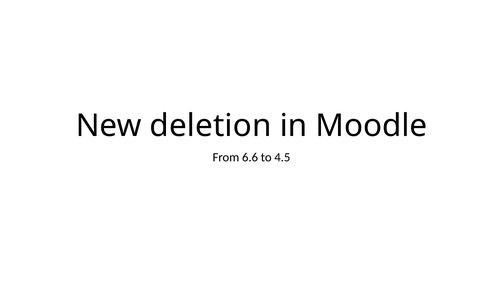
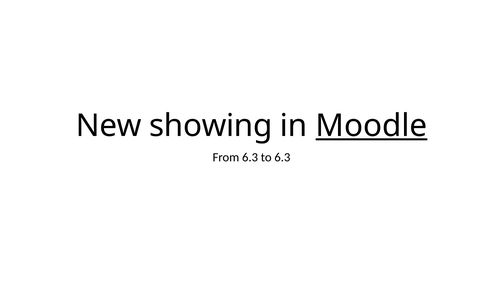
deletion: deletion -> showing (211, 126)
Moodle underline: none -> present (371, 126)
From 6.6: 6.6 -> 6.3 (250, 157)
to 4.5: 4.5 -> 6.3 (282, 157)
